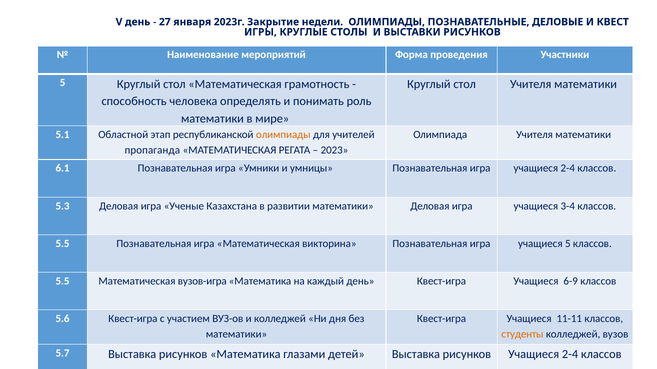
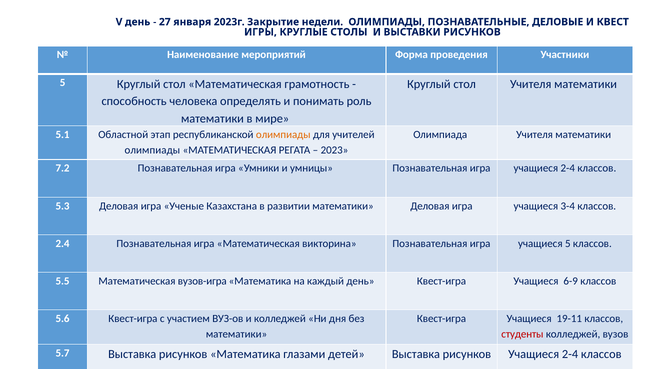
пропаганда: пропаганда -> олимпиады (152, 150)
6.1: 6.1 -> 7.2 (62, 169)
5.5: 5.5 -> 2.4 (62, 244)
11-11: 11-11 -> 19-11 (569, 319)
студенты colour: orange -> red (522, 335)
